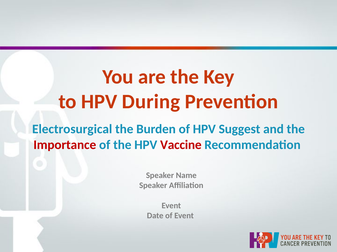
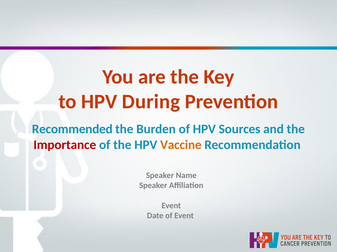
Electrosurgical: Electrosurgical -> Recommended (72, 129)
Suggest: Suggest -> Sources (240, 129)
Vaccine colour: red -> orange (181, 145)
